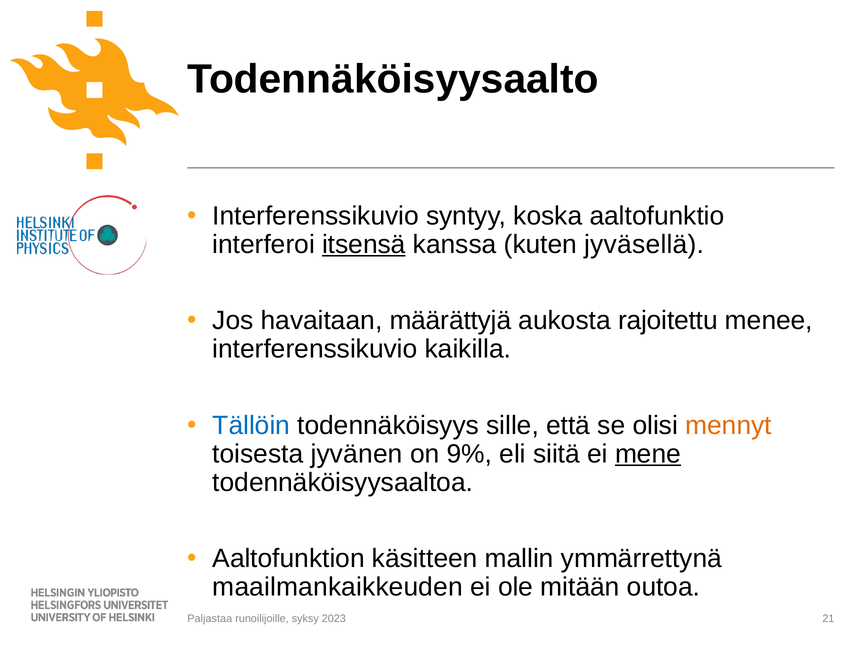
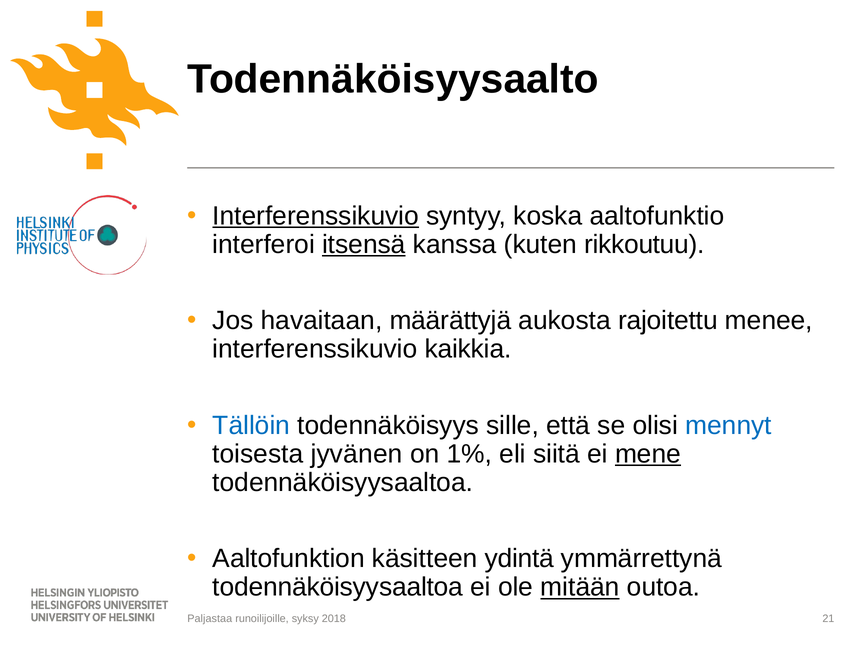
Interferenssikuvio underline: none -> present (316, 216)
jyväsellä: jyväsellä -> rikkoutuu (644, 244)
kaikilla: kaikilla -> kaikkia (468, 349)
mennyt colour: orange -> blue (728, 425)
9%: 9% -> 1% (469, 454)
mallin: mallin -> ydintä (519, 559)
maailmankaikkeuden: maailmankaikkeuden -> todennäköisyysaaltoa (338, 587)
mitään underline: none -> present (580, 587)
2023: 2023 -> 2018 (334, 618)
